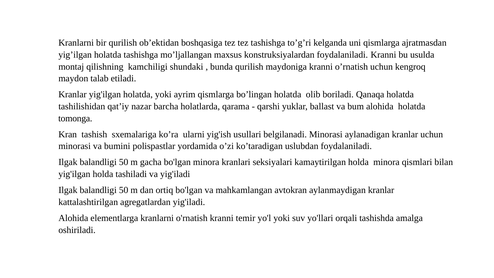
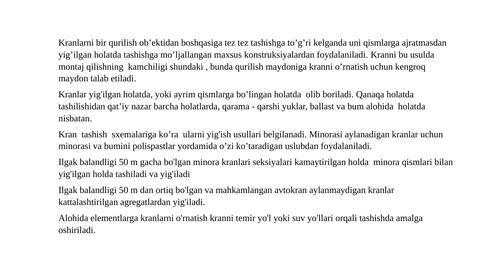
tomonga: tomonga -> nisbatan (75, 118)
